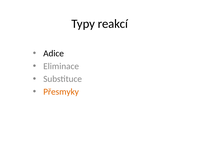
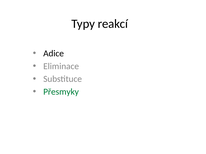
Přesmyky colour: orange -> green (61, 92)
